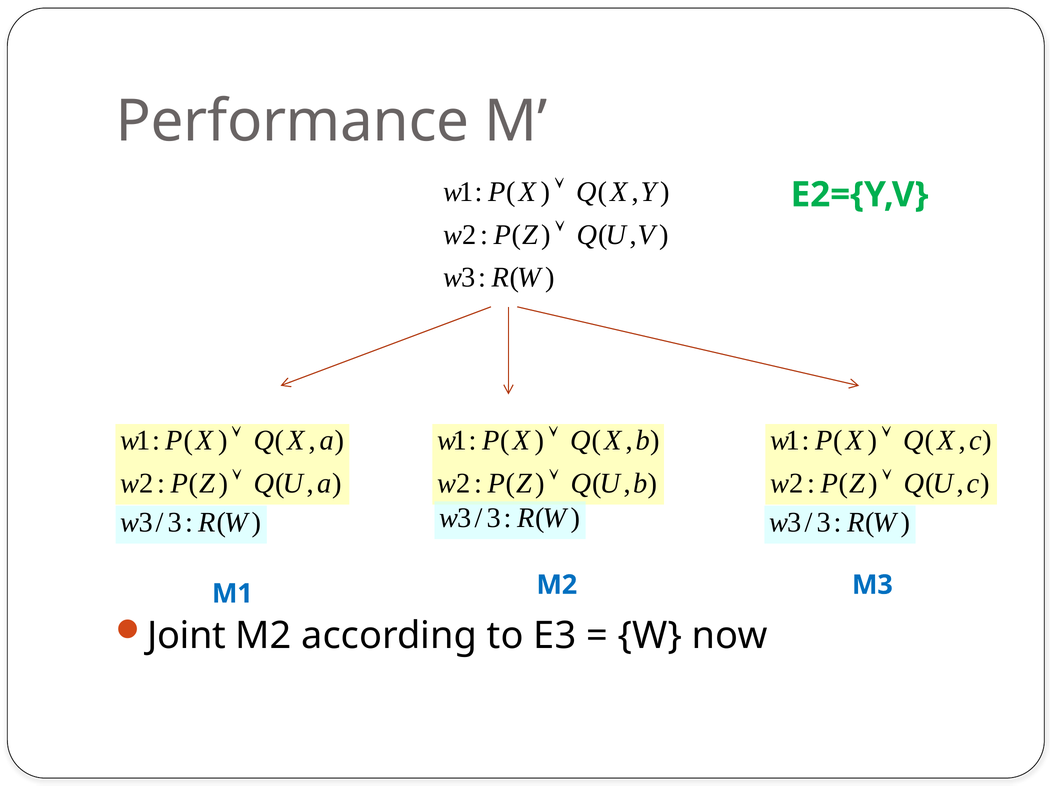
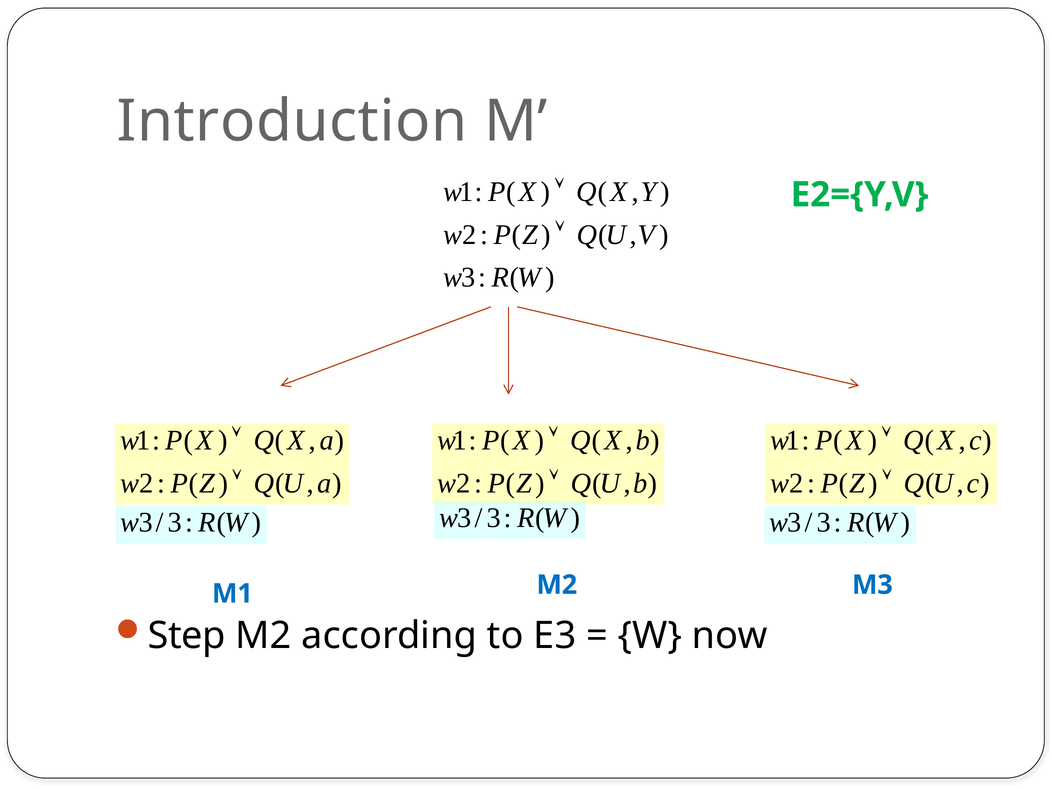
Performance: Performance -> Introduction (292, 122)
Joint: Joint -> Step (187, 636)
